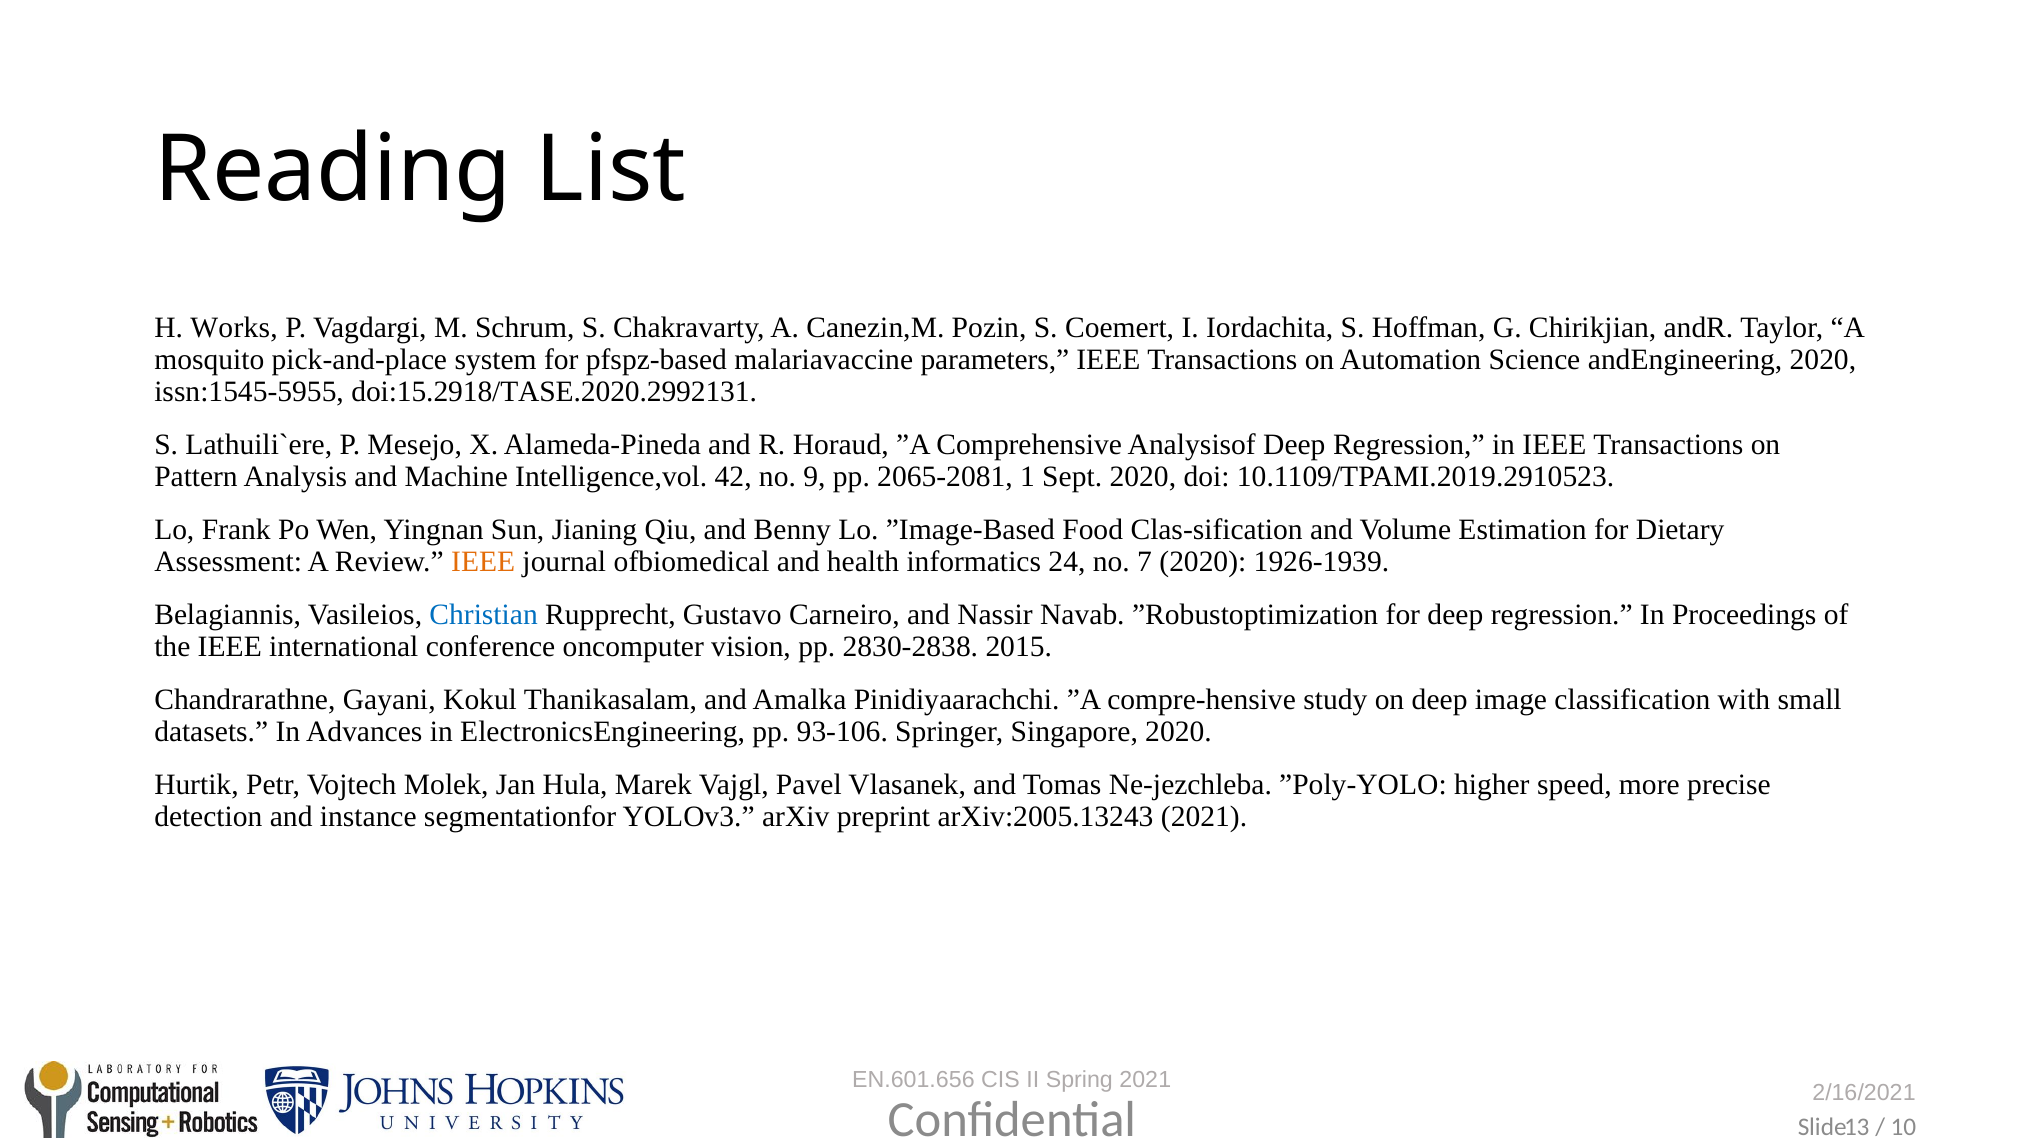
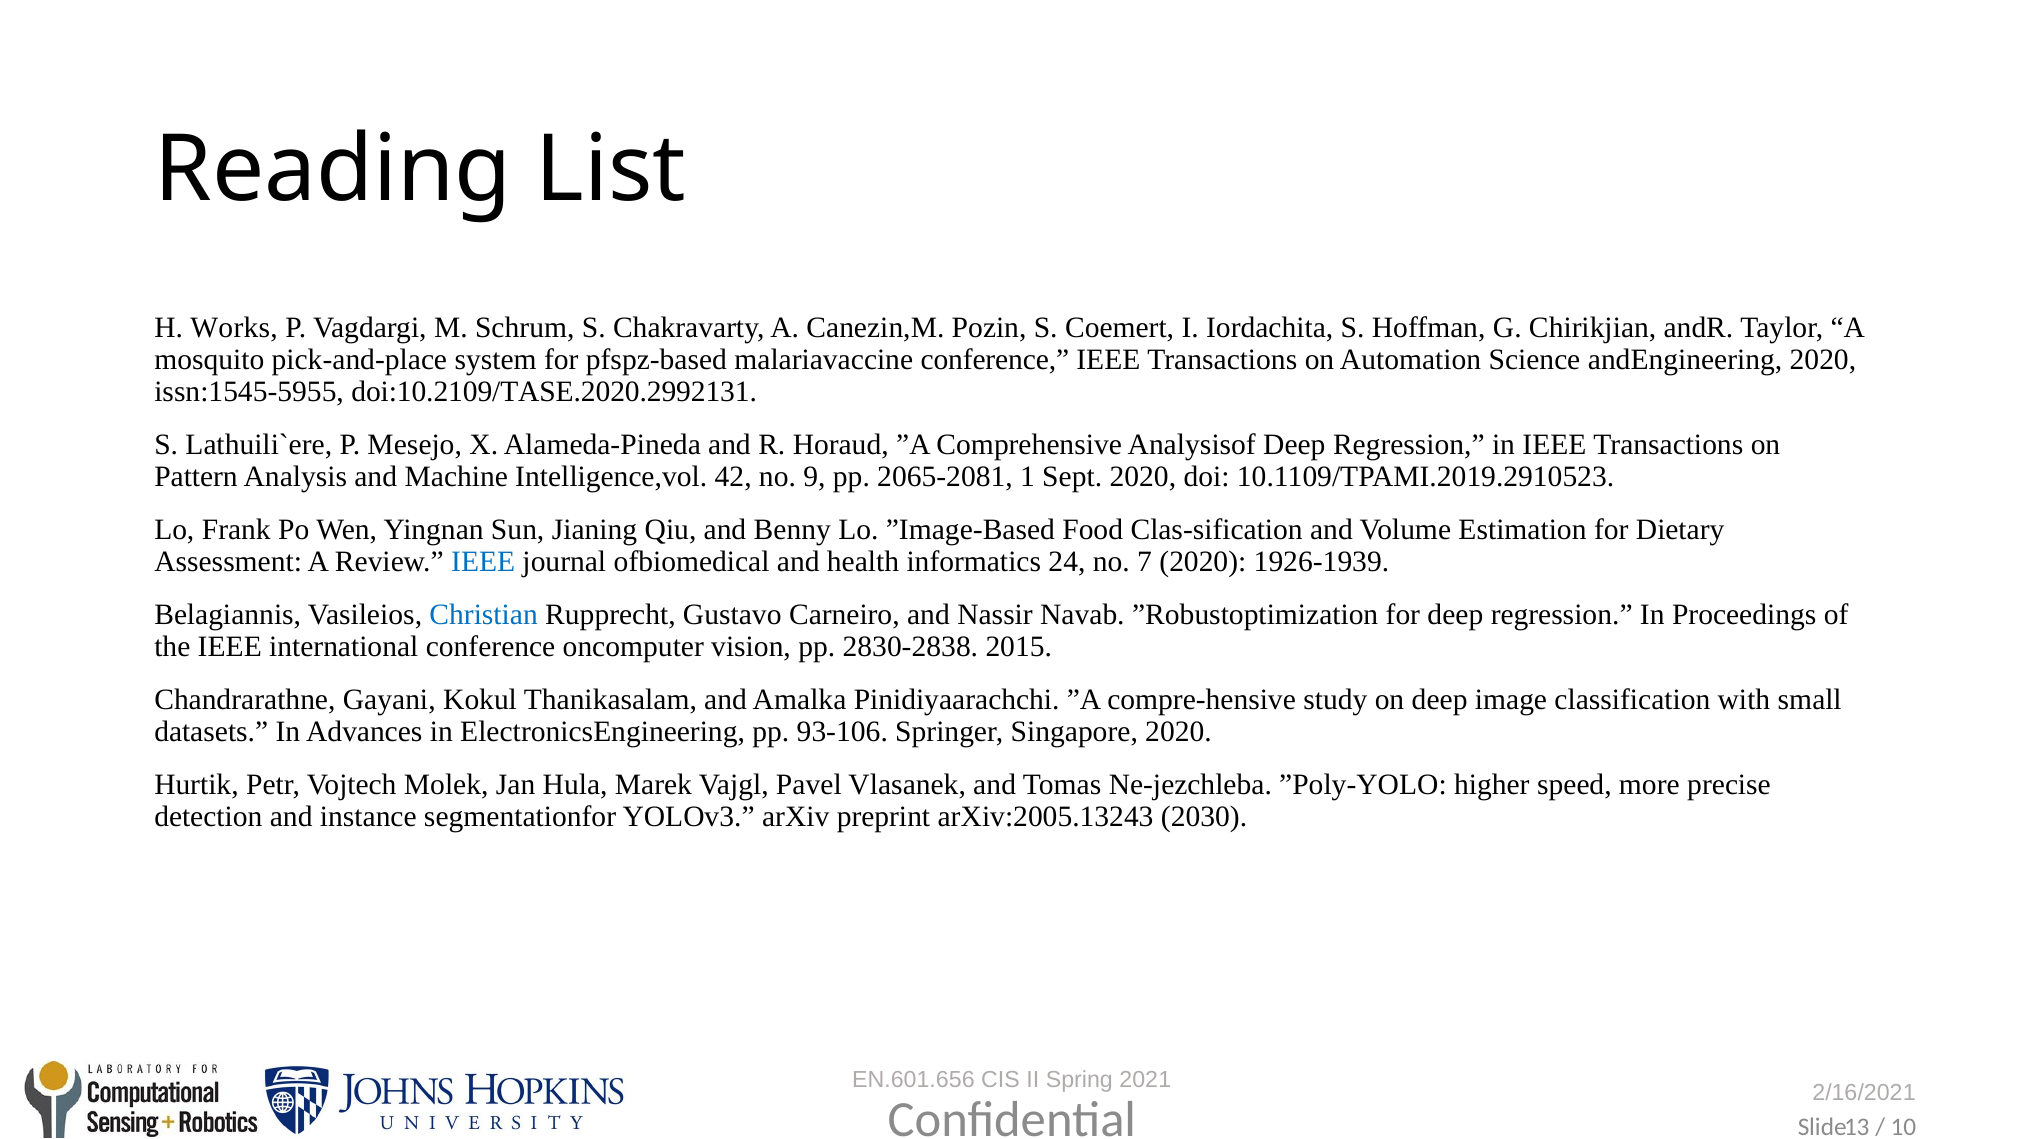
malariavaccine parameters: parameters -> conference (995, 359)
doi:15.2918/TASE.2020.2992131: doi:15.2918/TASE.2020.2992131 -> doi:10.2109/TASE.2020.2992131 (554, 391)
IEEE colour: orange -> blue (483, 562)
arXiv:2005.13243 2021: 2021 -> 2030 (1204, 817)
